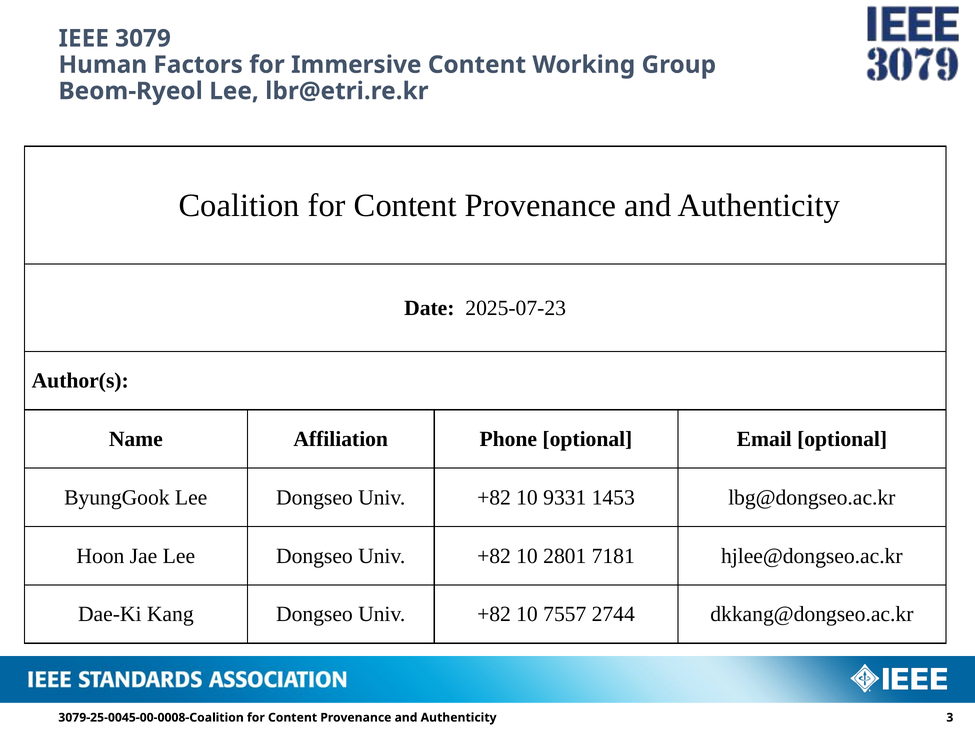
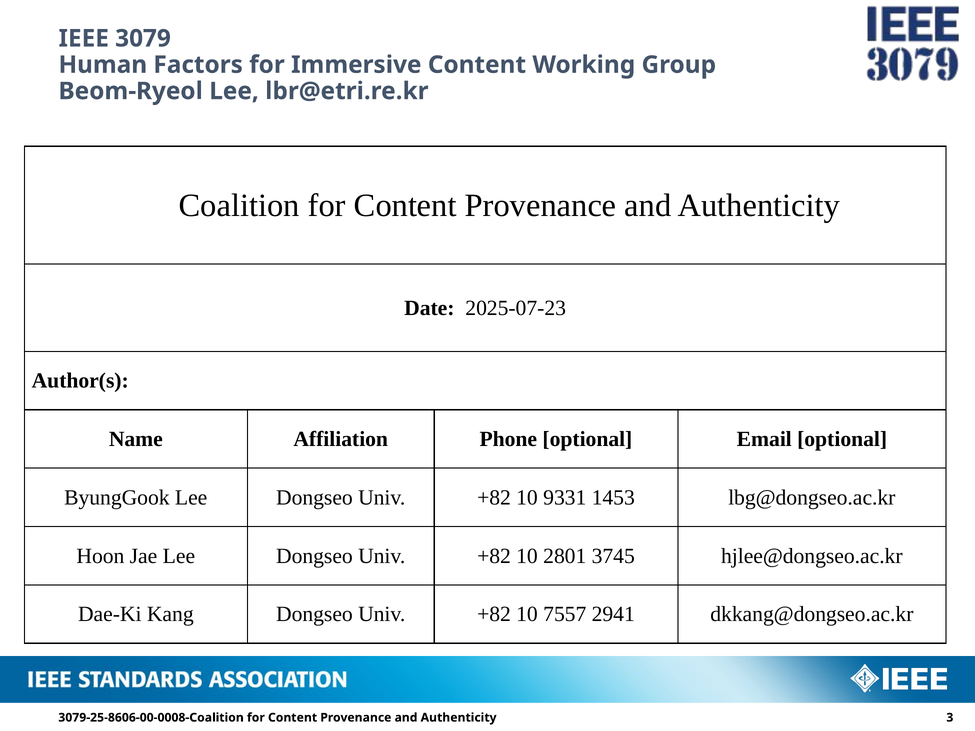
7181: 7181 -> 3745 (613, 556)
2744: 2744 -> 2941 (613, 614)
3079-25-0045-00-0008-Coalition: 3079-25-0045-00-0008-Coalition -> 3079-25-8606-00-0008-Coalition (151, 718)
